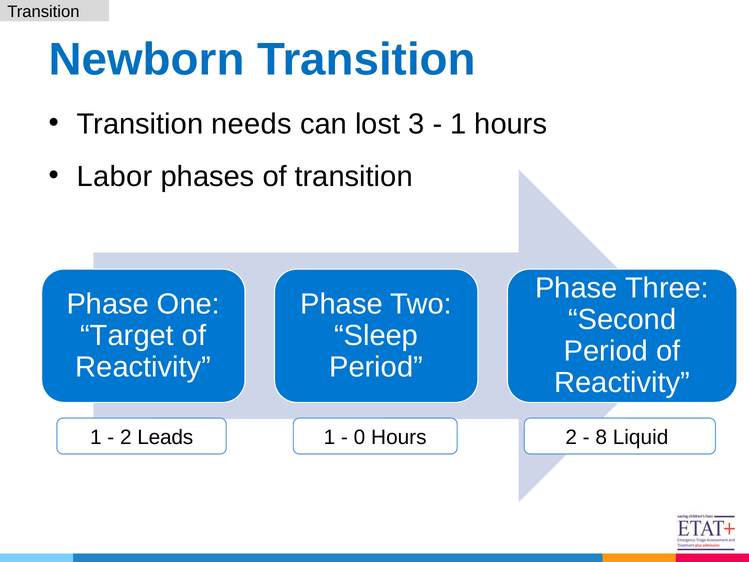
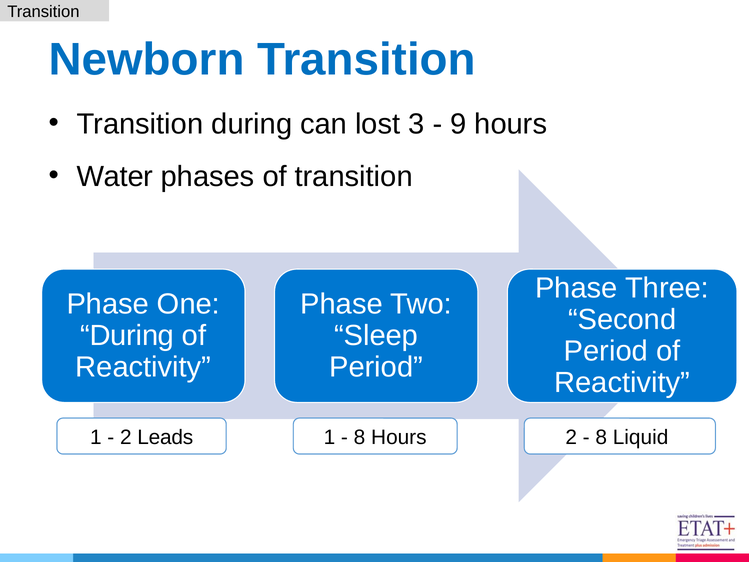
Transition needs: needs -> during (252, 124)
1: 1 -> 9 (458, 124)
Labor: Labor -> Water (115, 176)
Target: Target -> During (127, 335)
0: 0 -> 8 (359, 437)
